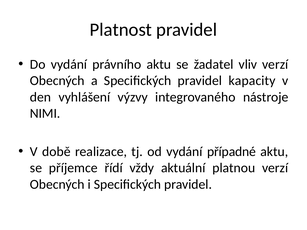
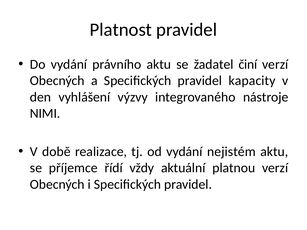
vliv: vliv -> činí (248, 64)
případné: případné -> nejistém (231, 152)
